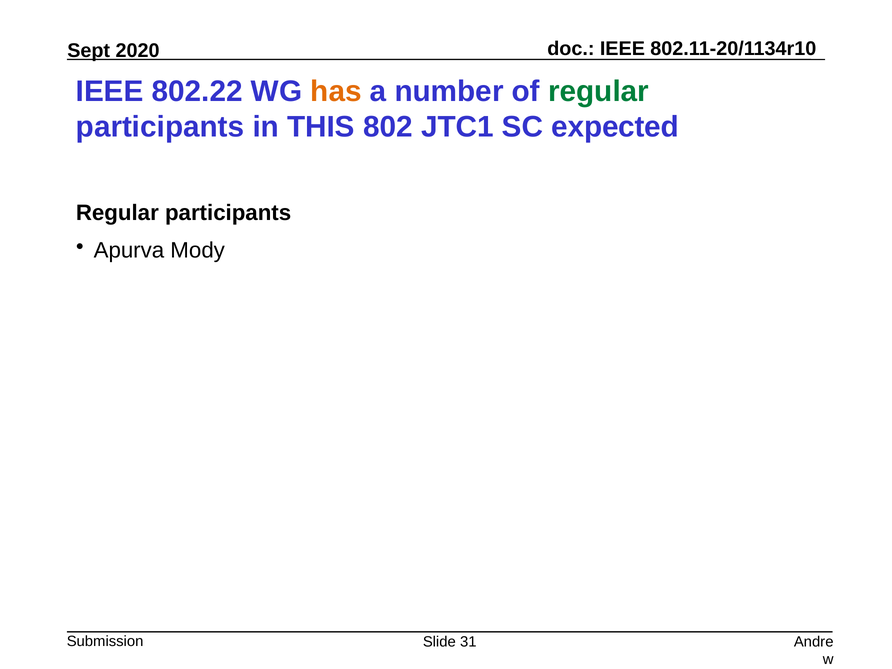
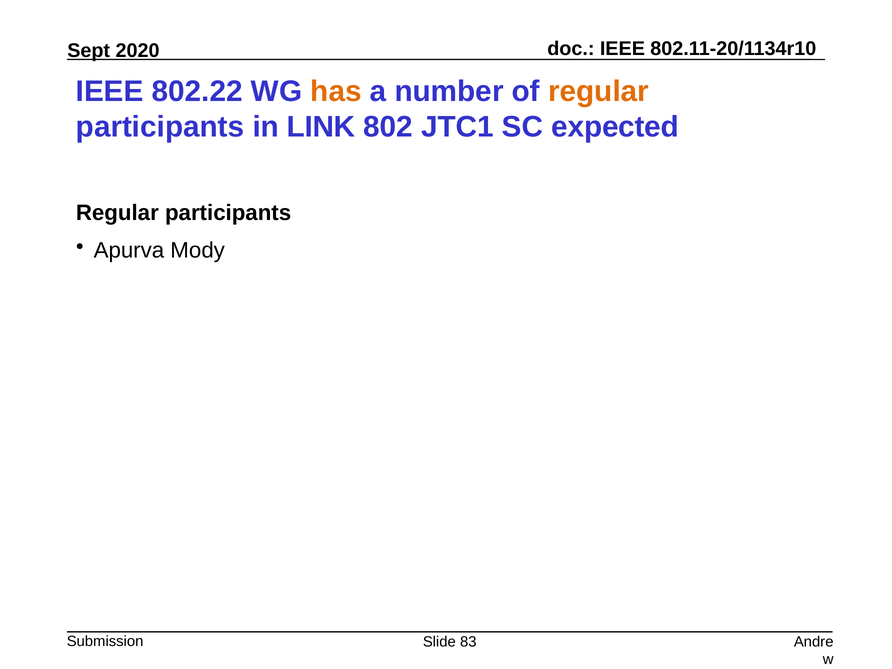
regular colour: green -> orange (599, 91)
THIS: THIS -> LINK (321, 127)
31: 31 -> 83 (468, 642)
